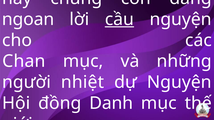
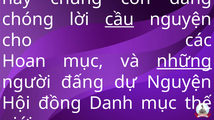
ngoan: ngoan -> chóng (28, 19)
Chan: Chan -> Hoan (24, 61)
những underline: none -> present (184, 61)
nhiệt: nhiệt -> đấng (82, 82)
